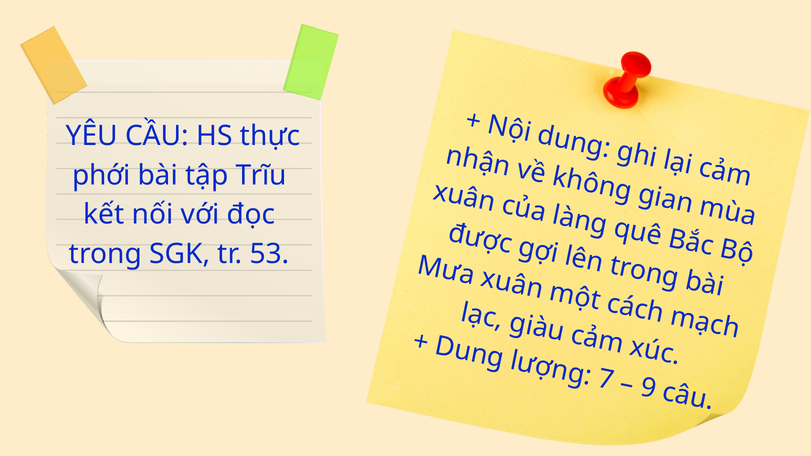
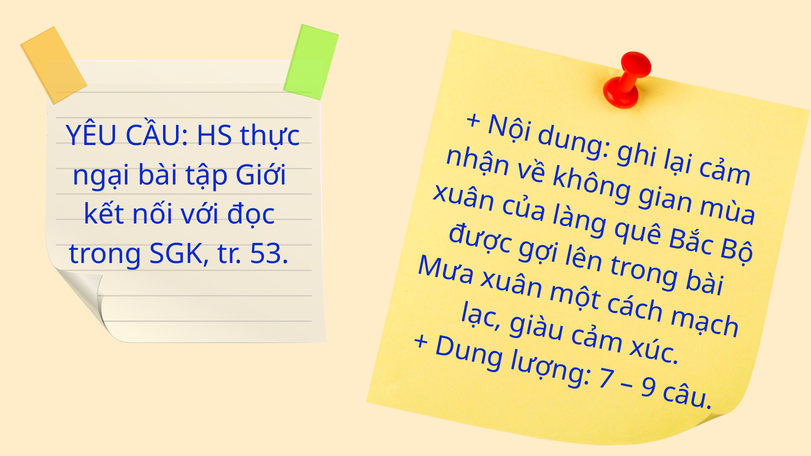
phới: phới -> ngại (101, 175)
Trĩu: Trĩu -> Giới (261, 175)
